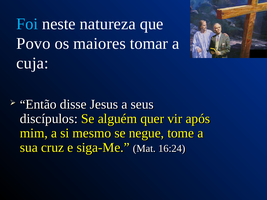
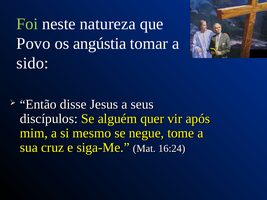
Foi colour: light blue -> light green (27, 24)
maiores: maiores -> angústia (100, 44)
cuja: cuja -> sido (33, 63)
